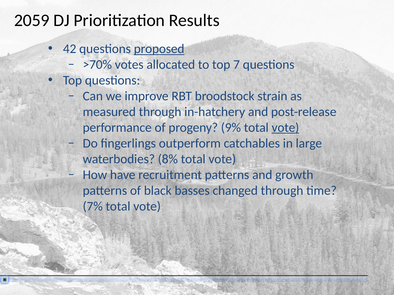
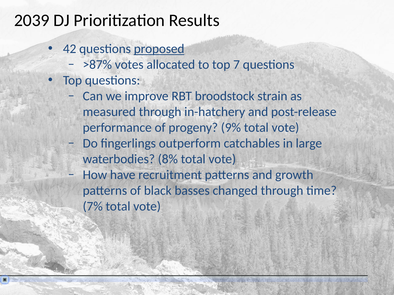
2059: 2059 -> 2039 (32, 20)
>70%: >70% -> >87% (97, 65)
vote underline: present -> none (285, 128)
